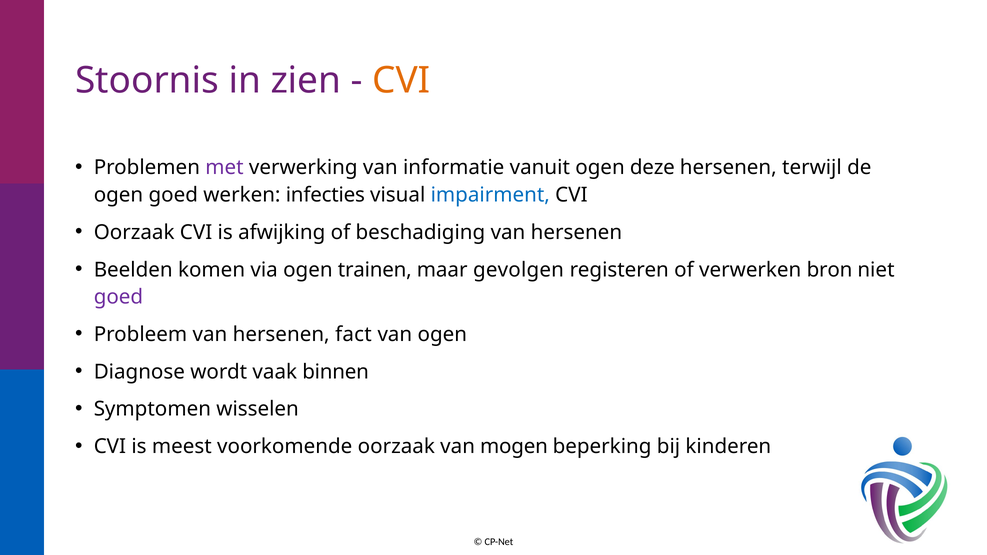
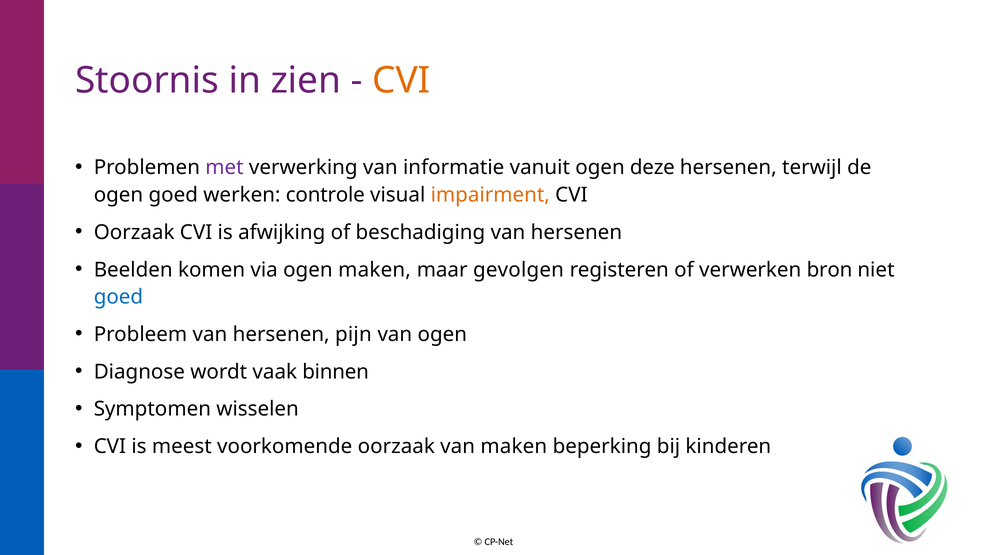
infecties: infecties -> controle (325, 195)
impairment colour: blue -> orange (490, 195)
ogen trainen: trainen -> maken (375, 270)
goed colour: purple -> blue (118, 297)
fact: fact -> pijn (353, 334)
van mogen: mogen -> maken (514, 447)
